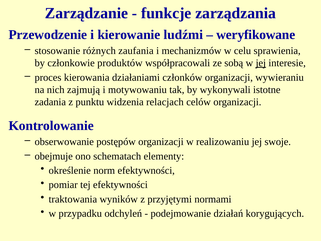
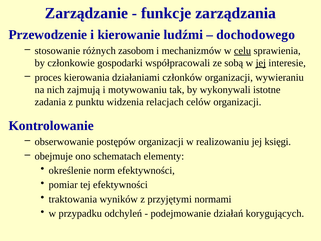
weryfikowane: weryfikowane -> dochodowego (256, 35)
zaufania: zaufania -> zasobom (136, 51)
celu underline: none -> present (243, 51)
produktów: produktów -> gospodarki (120, 63)
swoje: swoje -> księgi (278, 142)
